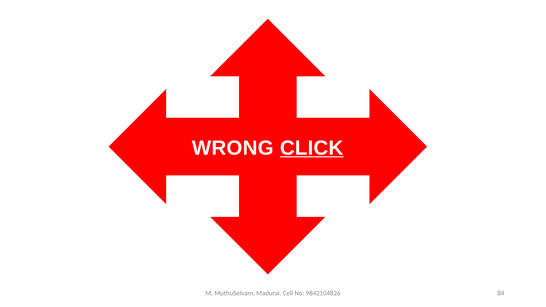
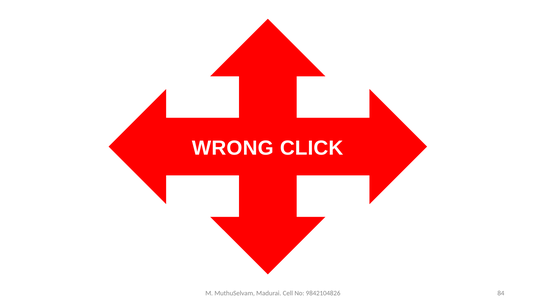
CLICK underline: present -> none (312, 148)
